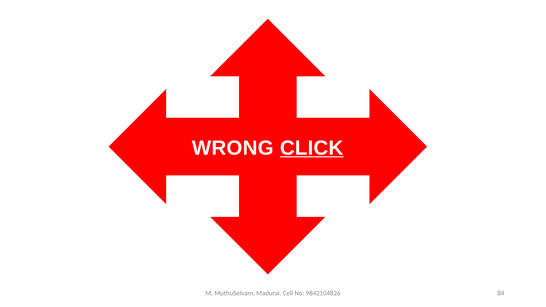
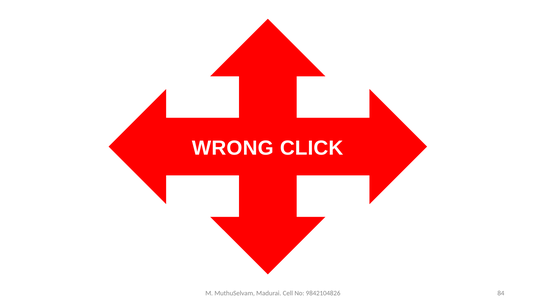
CLICK underline: present -> none (312, 148)
